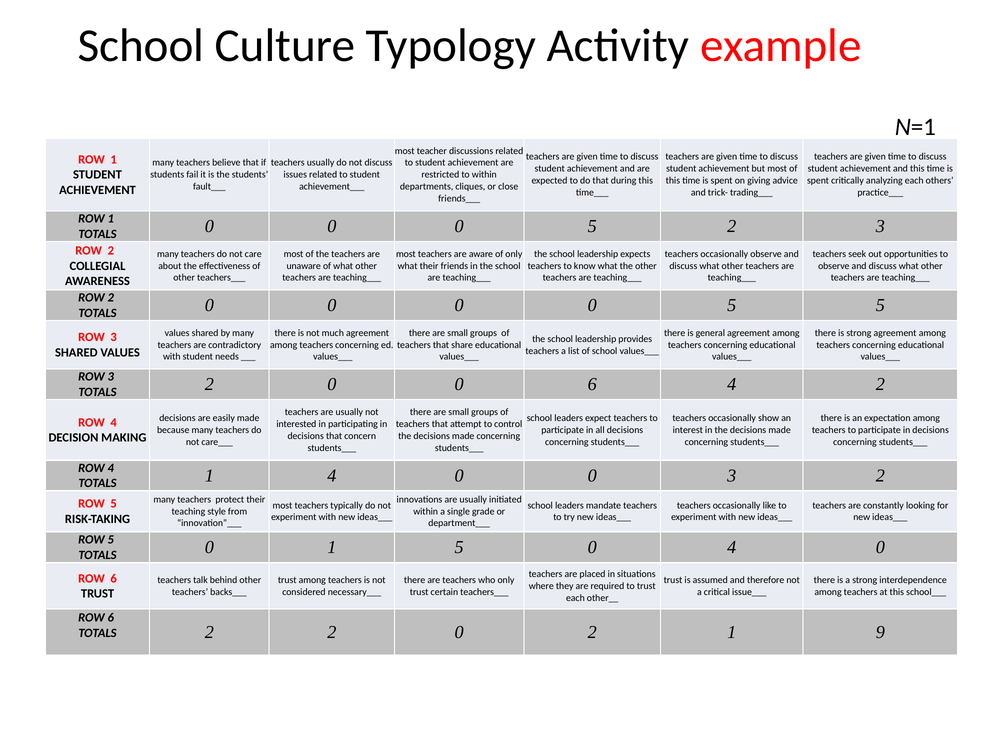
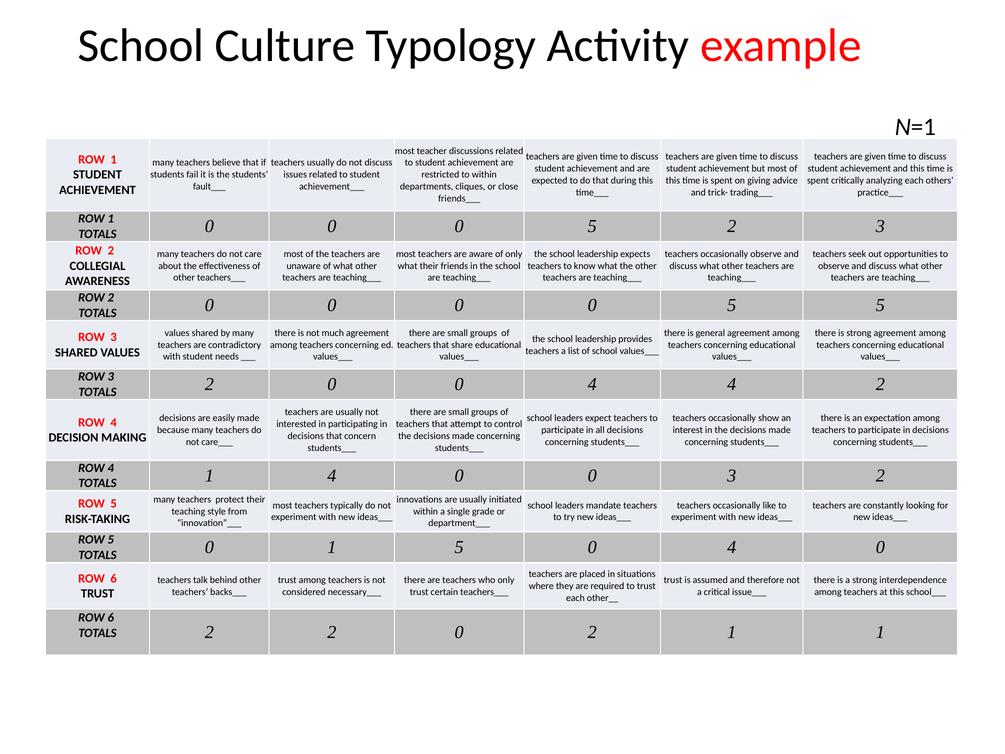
0 0 6: 6 -> 4 (592, 384)
1 9: 9 -> 1 (880, 632)
